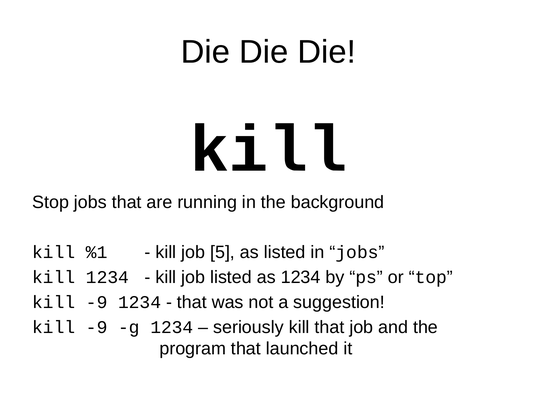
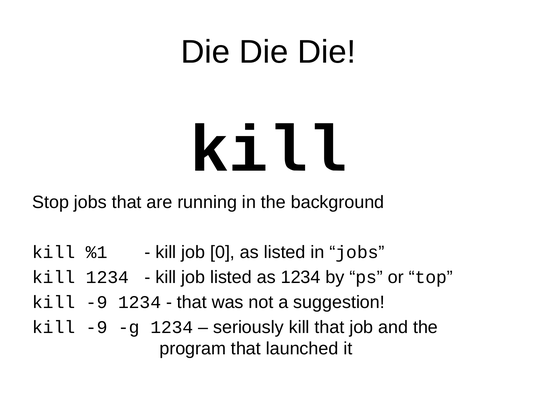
5: 5 -> 0 (223, 253)
